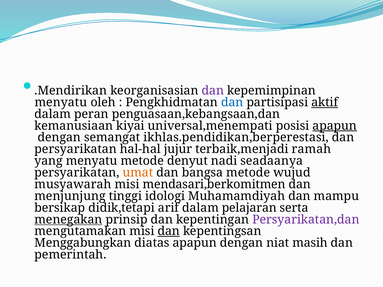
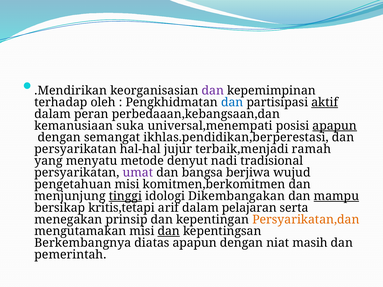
menyatu: menyatu -> terhadap (61, 102)
penguasaan,kebangsaan,dan: penguasaan,kebangsaan,dan -> perbedaaan,kebangsaan,dan (196, 114)
kiyai: kiyai -> suka (130, 126)
seadaanya: seadaanya -> tradisional (272, 161)
umat colour: orange -> purple (138, 173)
bangsa metode: metode -> berjiwa (248, 173)
musyawarah: musyawarah -> pengetahuan (73, 184)
mendasari,berkomitmen: mendasari,berkomitmen -> komitmen,berkomitmen (214, 184)
tinggi underline: none -> present (125, 196)
Muhamamdiyah: Muhamamdiyah -> Dikembangakan (237, 196)
mampu underline: none -> present (336, 196)
didik,tetapi: didik,tetapi -> kritis,tetapi (122, 208)
menegakan underline: present -> none (68, 220)
Persyarikatan,dan colour: purple -> orange (306, 220)
Menggabungkan: Menggabungkan -> Berkembangnya (83, 243)
